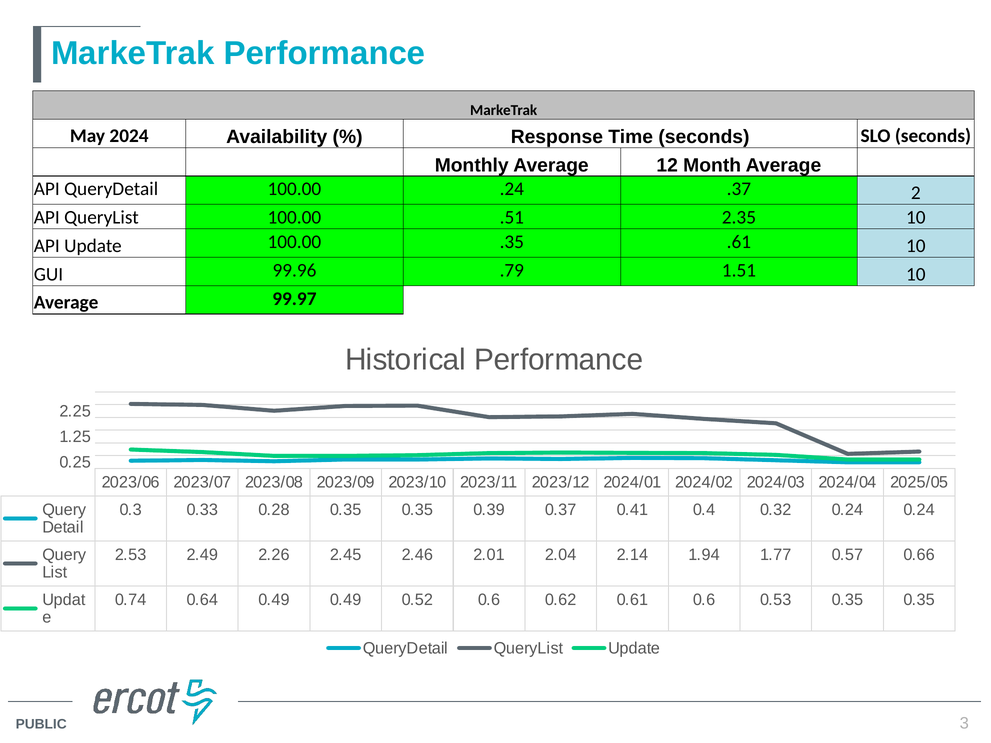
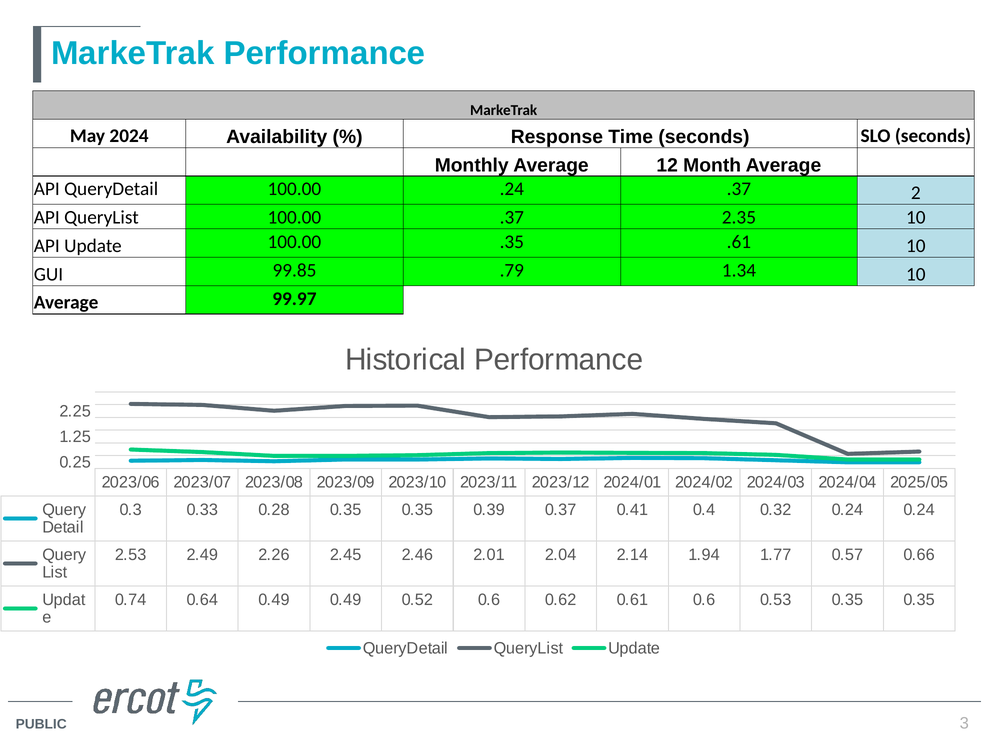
100.00 .51: .51 -> .37 (512, 217)
99.96: 99.96 -> 99.85 (294, 270)
1.51: 1.51 -> 1.34 (739, 270)
